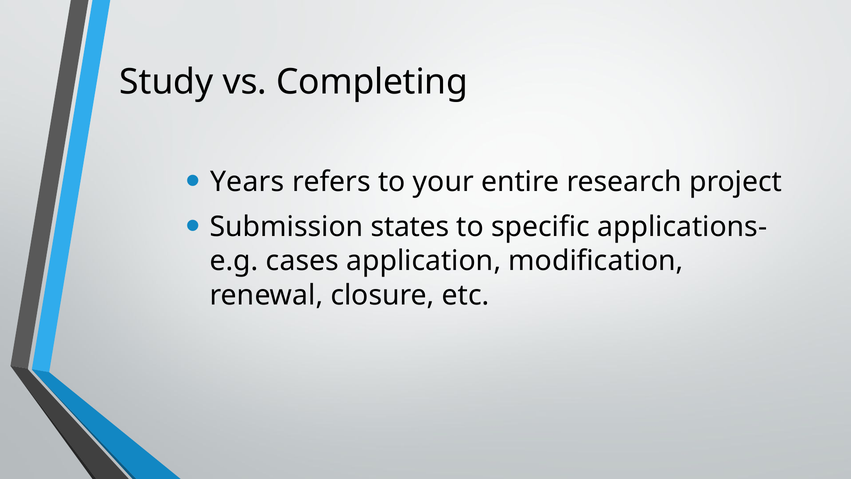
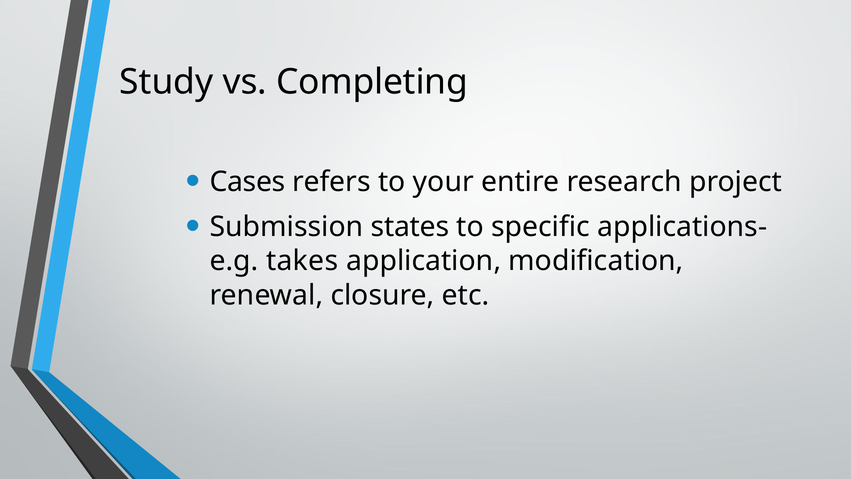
Years: Years -> Cases (248, 182)
cases: cases -> takes (302, 261)
